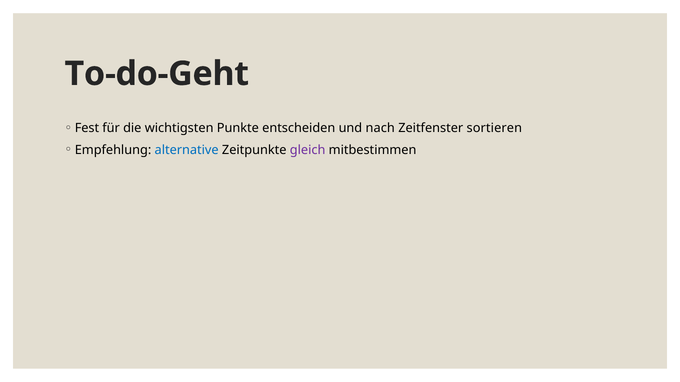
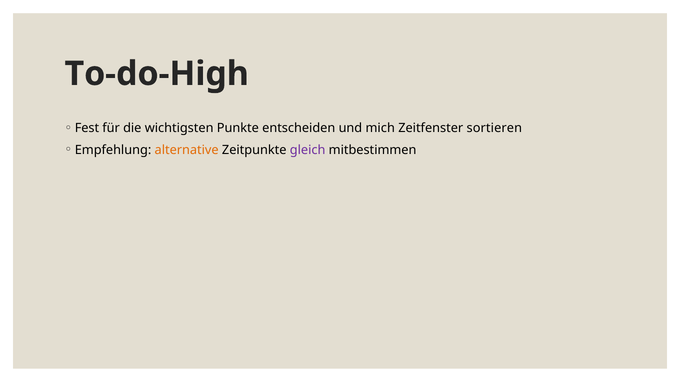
To-do-Geht: To-do-Geht -> To-do-High (157, 74)
nach: nach -> mich (380, 128)
alternative colour: blue -> orange (187, 150)
